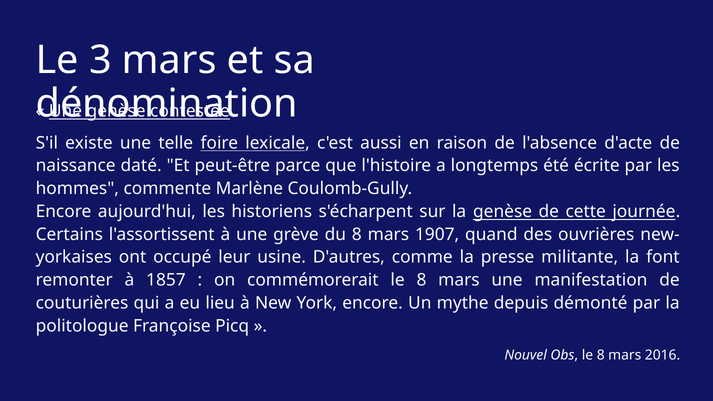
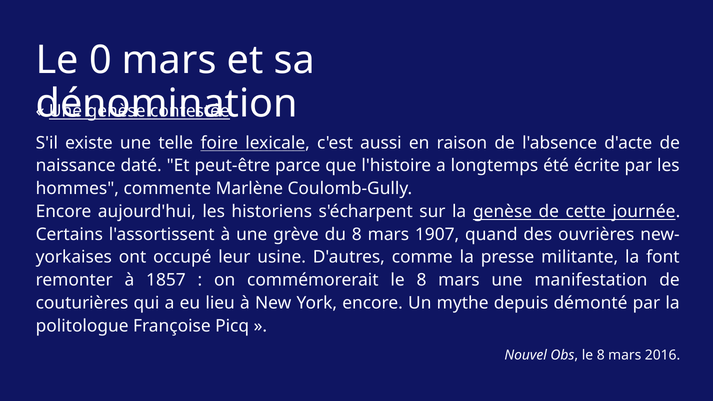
3: 3 -> 0 (100, 60)
